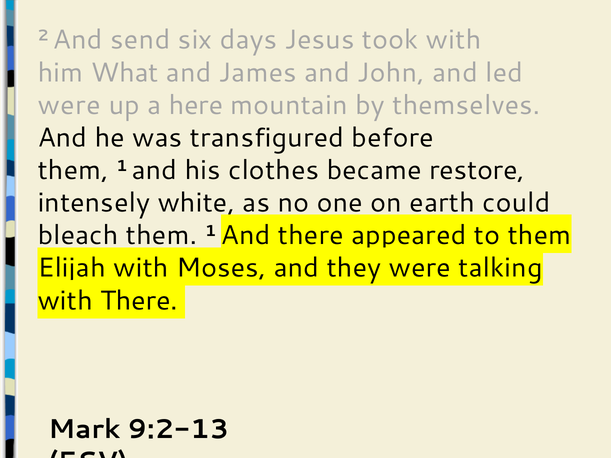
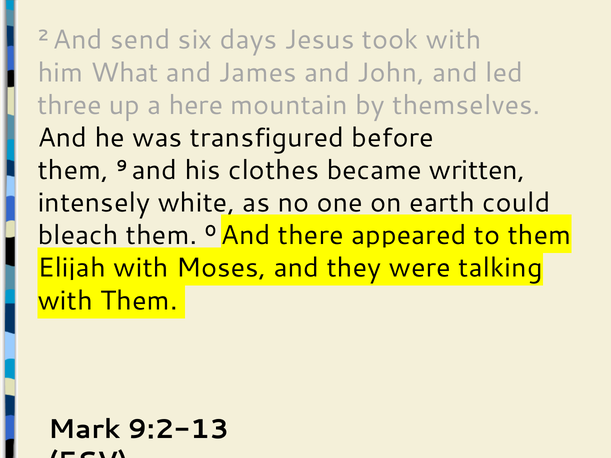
were: were -> three (69, 105)
1: 1 -> 9 (122, 166)
restore: restore -> written (477, 170)
1: 1 -> 0 (211, 231)
with There: There -> Them (139, 301)
